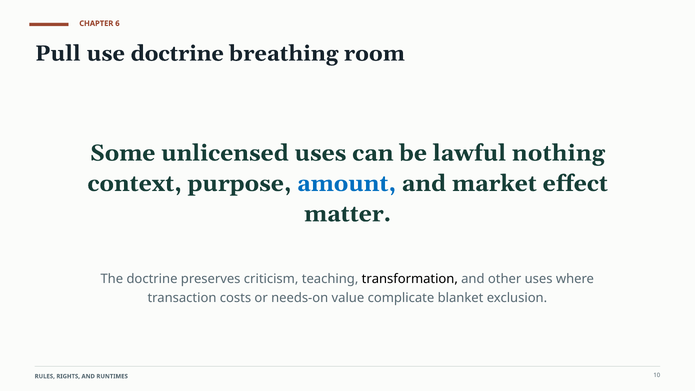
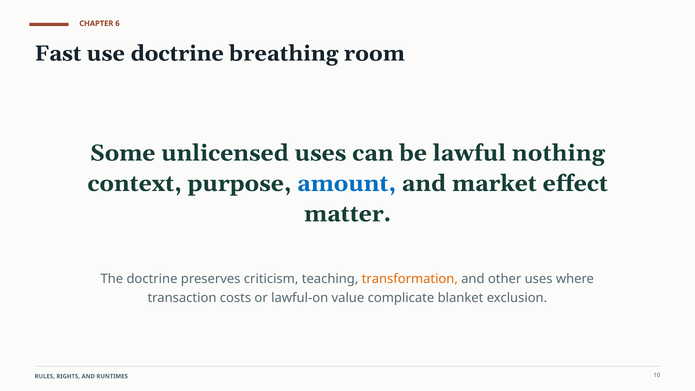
Pull: Pull -> Fast (58, 53)
transformation colour: black -> orange (410, 279)
needs-on: needs-on -> lawful-on (300, 298)
